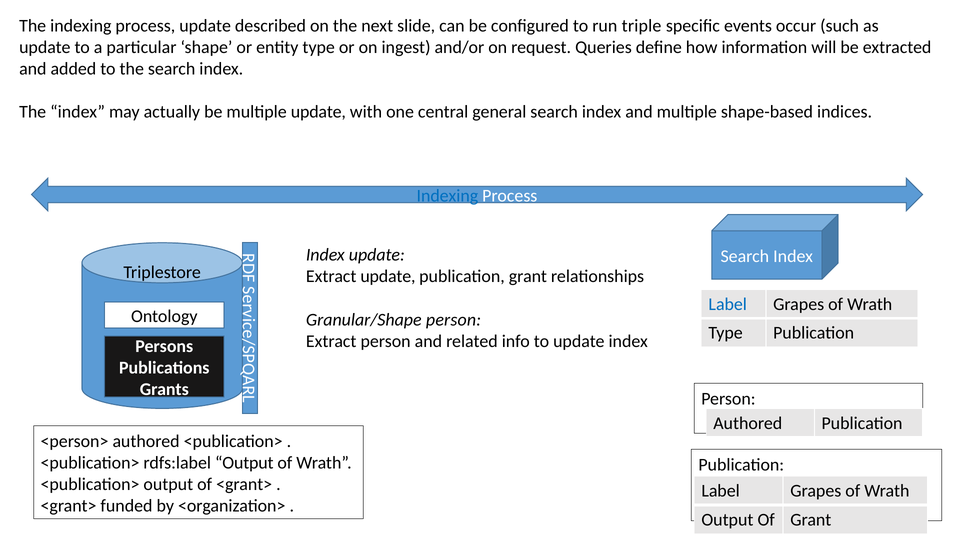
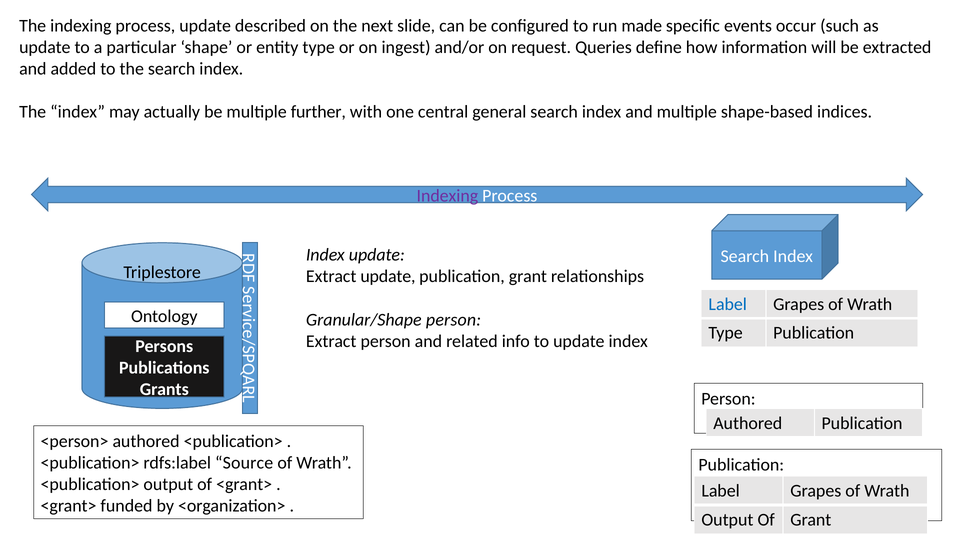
triple: triple -> made (642, 26)
multiple update: update -> further (318, 112)
Indexing colour: blue -> purple (447, 196)
rdfs:label Output: Output -> Source (244, 463)
